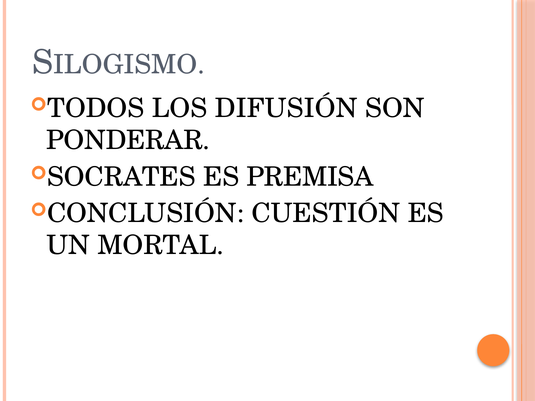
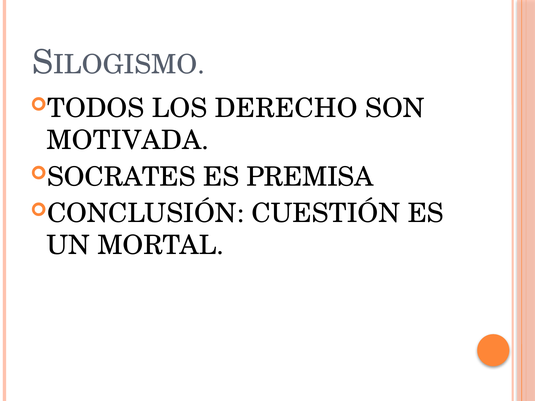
DIFUSIÓN: DIFUSIÓN -> DERECHO (286, 108)
PONDERAR: PONDERAR -> MOTIVADA (128, 140)
